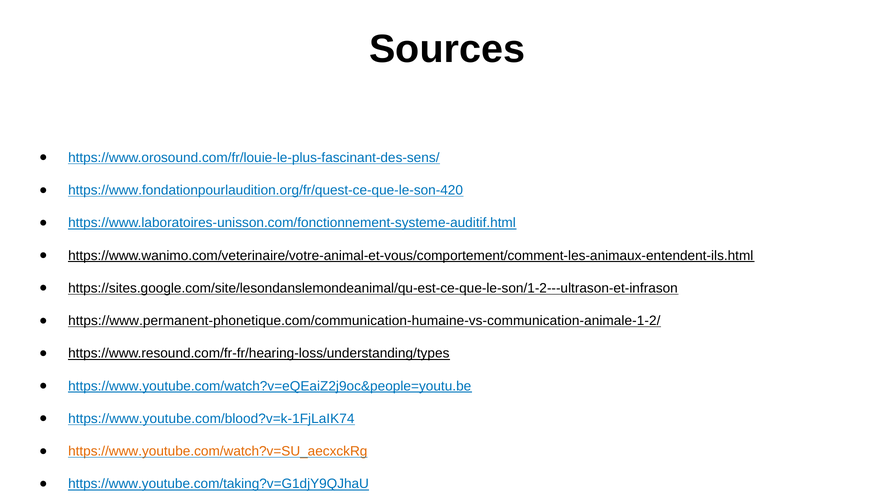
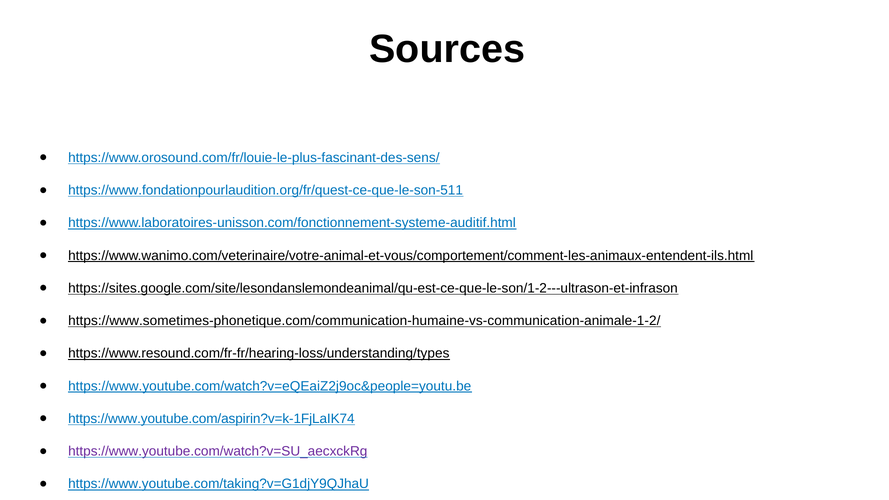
https://www.fondationpourlaudition.org/fr/quest-ce-que-le-son-420: https://www.fondationpourlaudition.org/fr/quest-ce-que-le-son-420 -> https://www.fondationpourlaudition.org/fr/quest-ce-que-le-son-511 (266, 190)
https://www.permanent-phonetique.com/communication-humaine-vs-communication-animale-1-2/: https://www.permanent-phonetique.com/communication-humaine-vs-communication-animale-1-2/ -> https://www.sometimes-phonetique.com/communication-humaine-vs-communication-animale-1-2/ (364, 321)
https://www.youtube.com/blood?v=k-1FjLaIK74: https://www.youtube.com/blood?v=k-1FjLaIK74 -> https://www.youtube.com/aspirin?v=k-1FjLaIK74 (211, 419)
https://www.youtube.com/watch?v=SU_aecxckRg colour: orange -> purple (218, 451)
